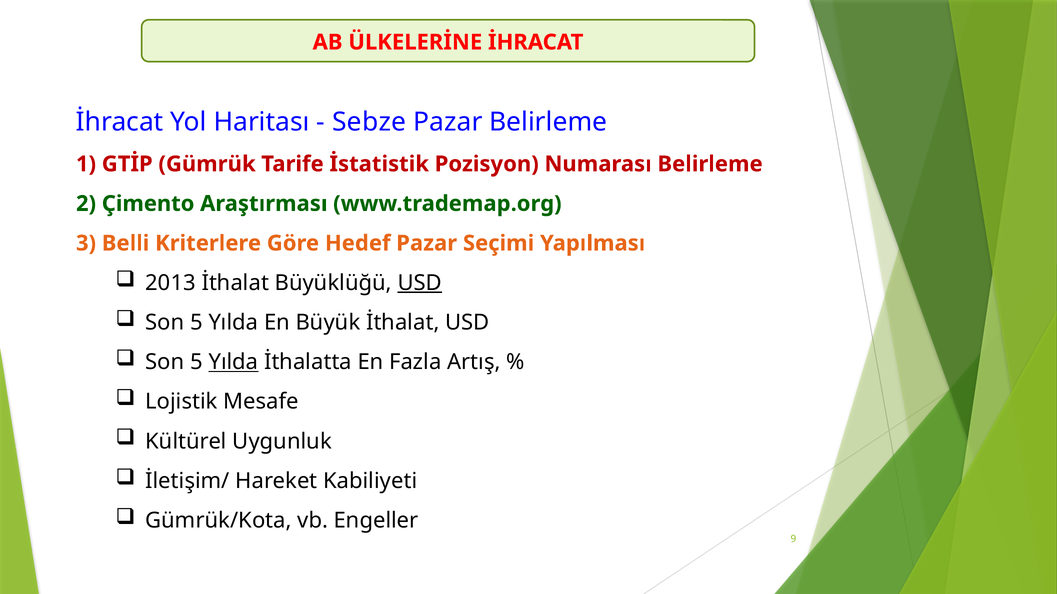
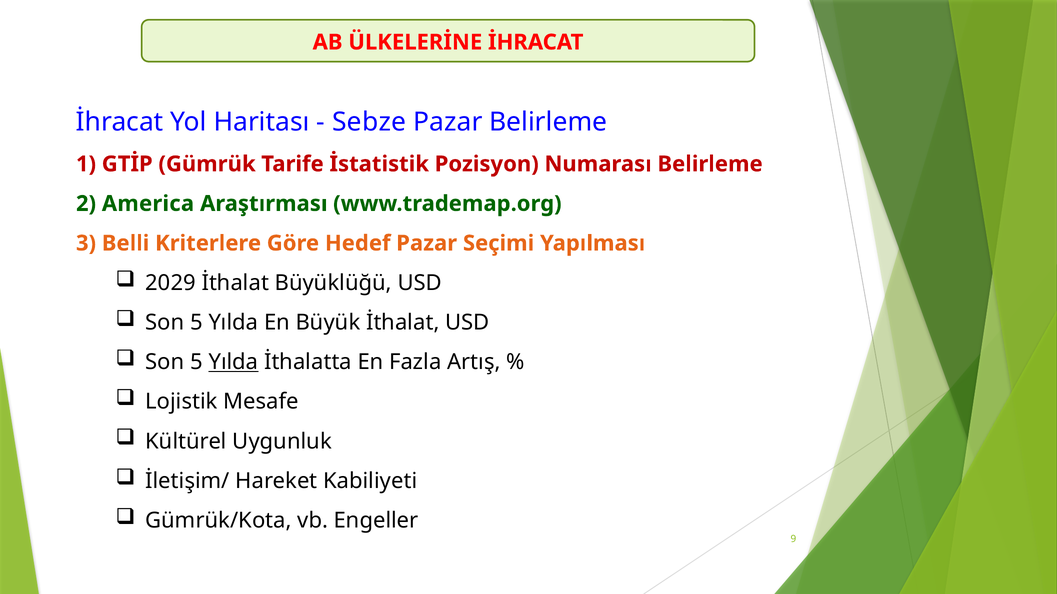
Çimento: Çimento -> America (148, 204)
2013: 2013 -> 2029 (171, 283)
USD underline: present -> none (420, 283)
